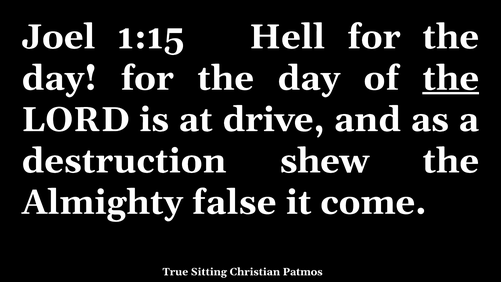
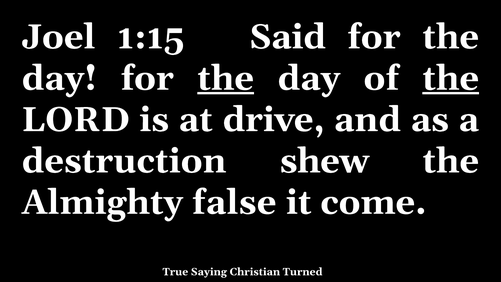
Hell: Hell -> Said (288, 37)
the underline: none -> present (226, 78)
Sitting: Sitting -> Saying (209, 272)
Patmos: Patmos -> Turned (303, 272)
